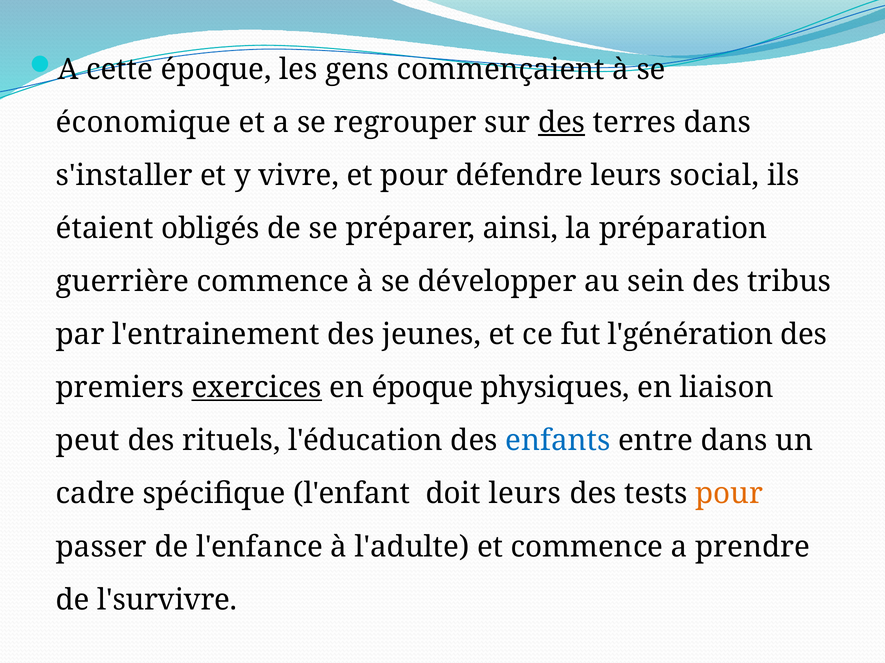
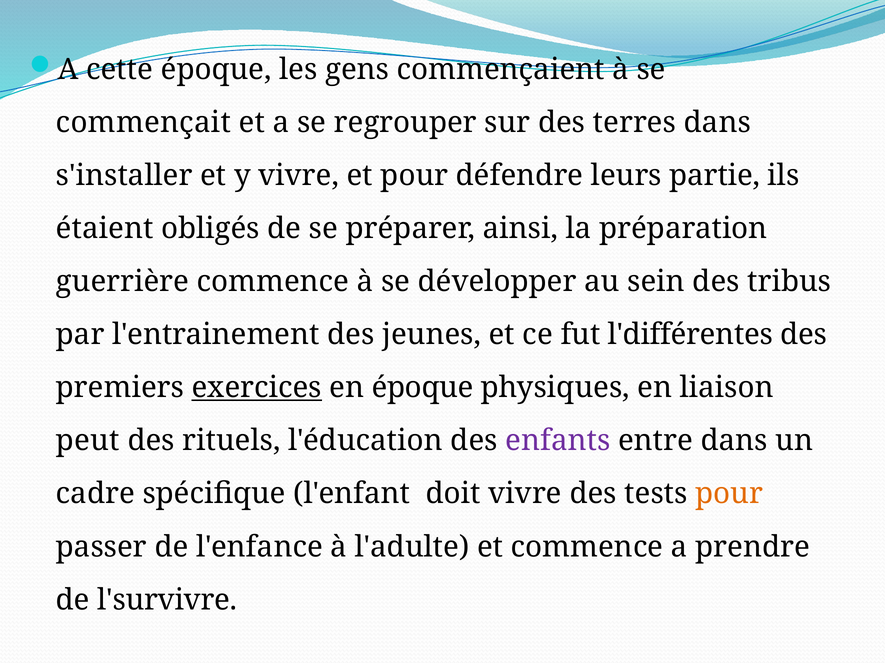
économique: économique -> commençait (144, 123)
des underline: present -> none (562, 123)
social: social -> partie (715, 176)
l'génération: l'génération -> l'différentes (690, 335)
enfants colour: blue -> purple (558, 441)
doit leurs: leurs -> vivre (525, 494)
